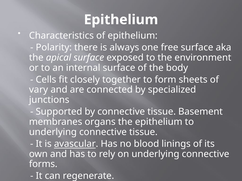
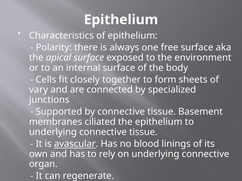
organs: organs -> ciliated (100, 122)
forms: forms -> organ (43, 165)
